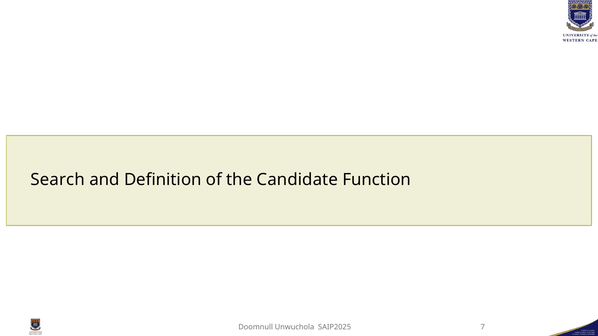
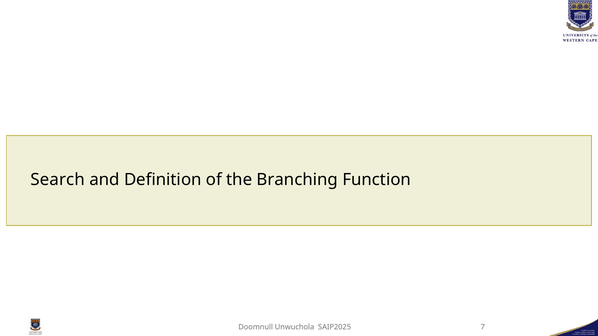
Candidate: Candidate -> Branching (297, 180)
